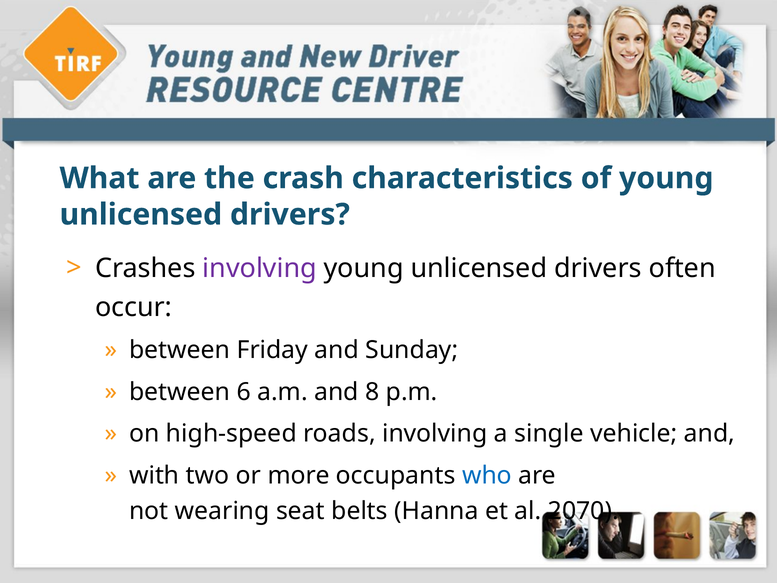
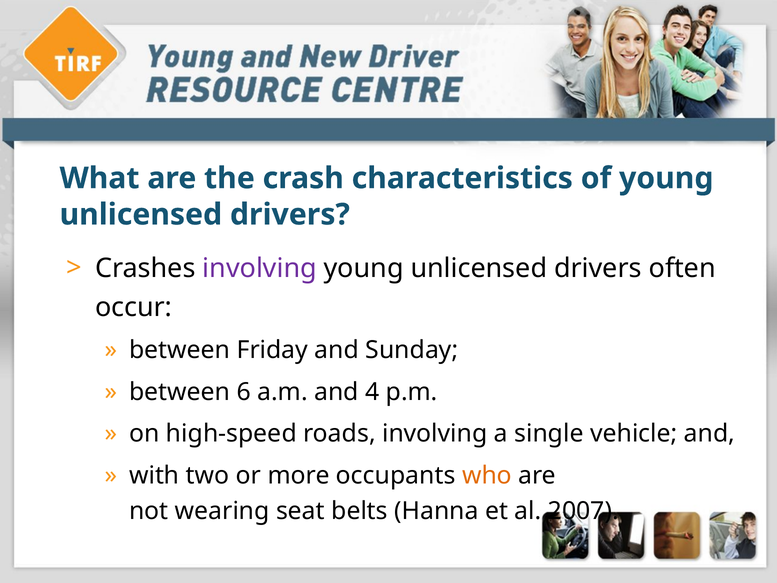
8: 8 -> 4 (372, 392)
who colour: blue -> orange (487, 475)
2070: 2070 -> 2007 (583, 511)
